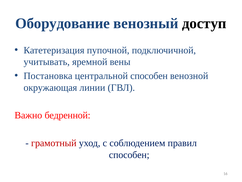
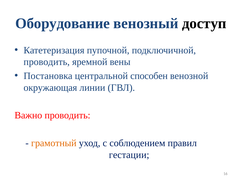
учитывать: учитывать -> проводить (47, 62)
Важно бедренной: бедренной -> проводить (67, 115)
грамотный colour: red -> orange (54, 143)
способен: способен -> гестации (129, 154)
